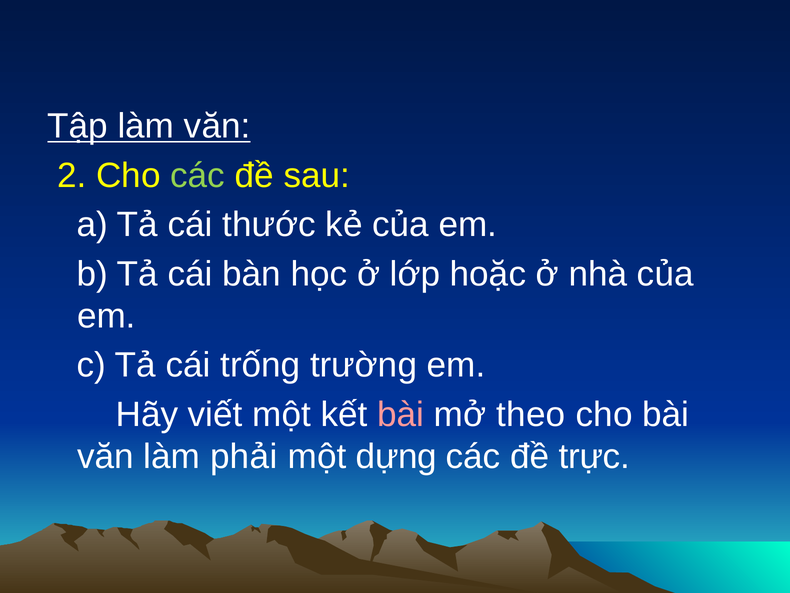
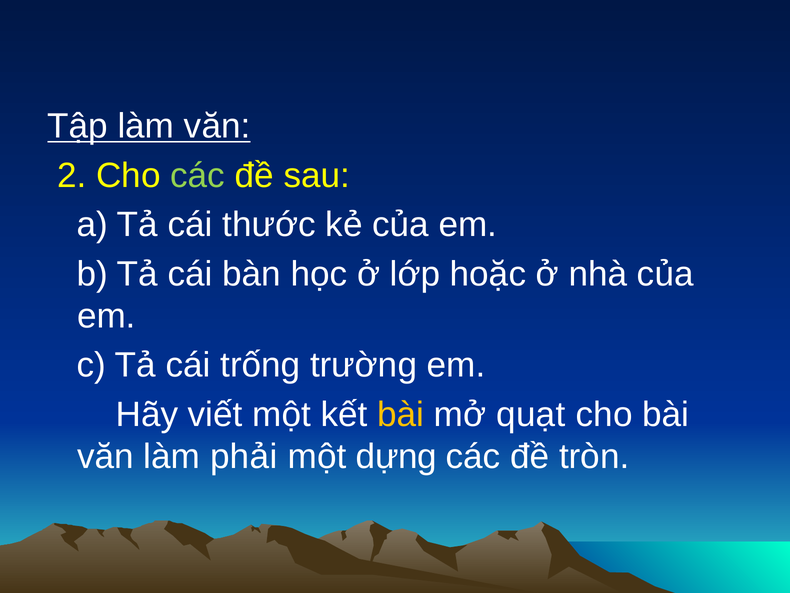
bài colour: pink -> yellow (401, 414)
theo: theo -> quạt (531, 414)
trực: trực -> tròn (594, 456)
